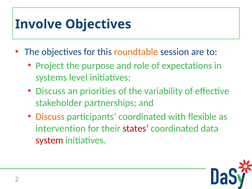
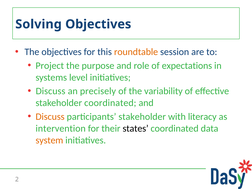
Involve: Involve -> Solving (38, 24)
priorities: priorities -> precisely (98, 91)
stakeholder partnerships: partnerships -> coordinated (110, 103)
participants coordinated: coordinated -> stakeholder (142, 117)
flexible: flexible -> literacy (202, 117)
states colour: red -> black (136, 128)
system colour: red -> orange (49, 140)
